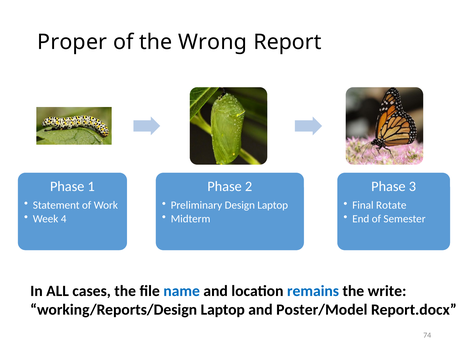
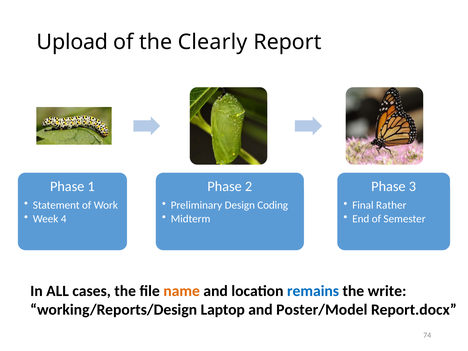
Proper: Proper -> Upload (72, 42)
Wrong: Wrong -> Clearly (213, 42)
Design Laptop: Laptop -> Coding (273, 205)
Rotate: Rotate -> Rather (391, 205)
name colour: blue -> orange (182, 291)
